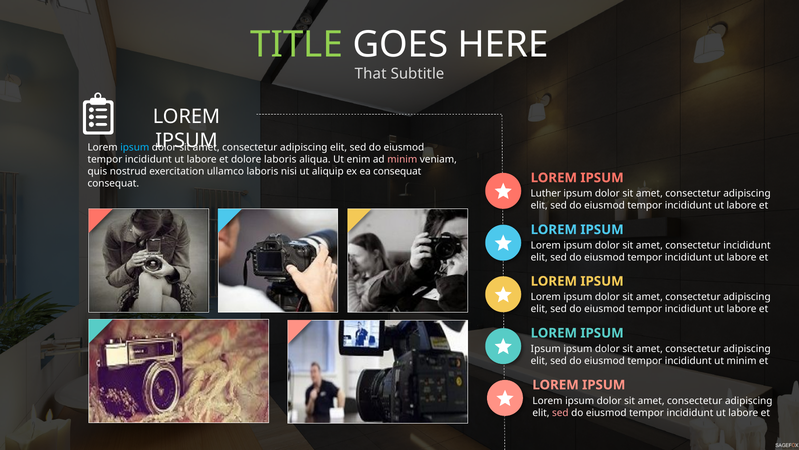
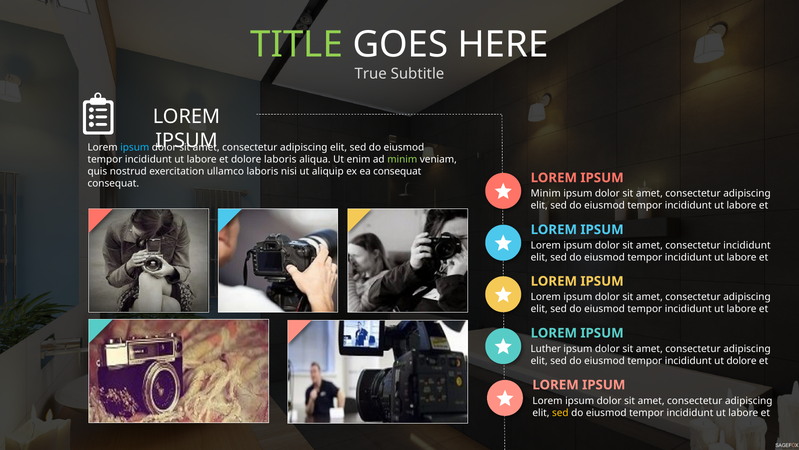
That: That -> True (371, 74)
minim colour: pink -> light green (402, 159)
Luther: Luther -> Minim (546, 193)
Ipsum: Ipsum -> Luther (546, 348)
ut minim: minim -> dolore (742, 360)
sed colour: pink -> yellow (560, 412)
